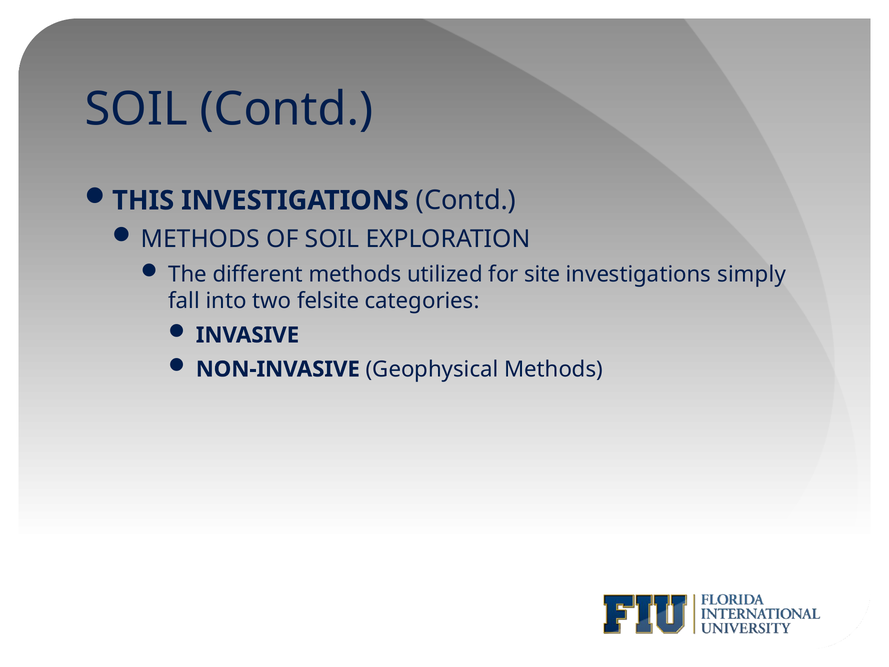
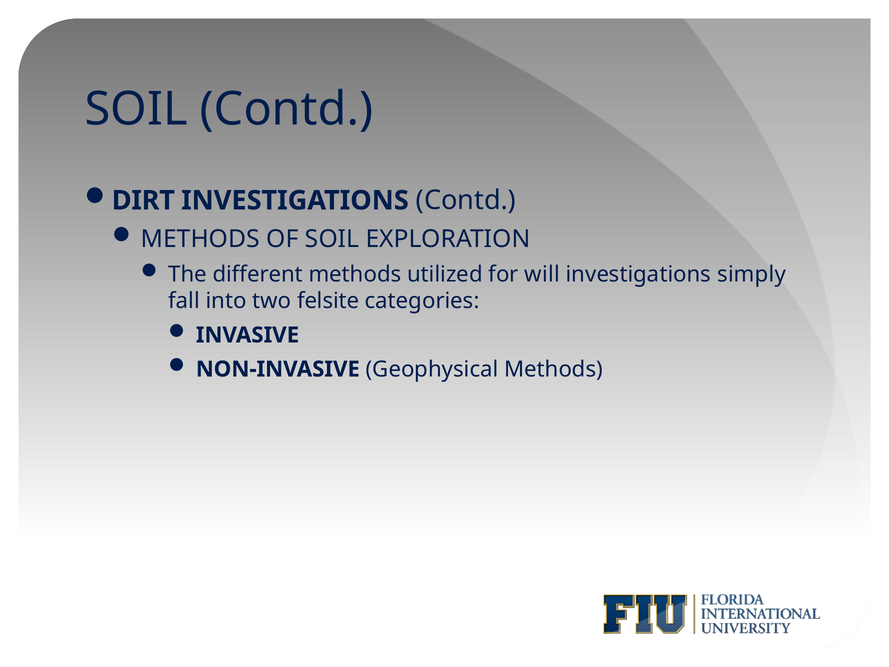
THIS: THIS -> DIRT (143, 200)
site: site -> will (542, 274)
